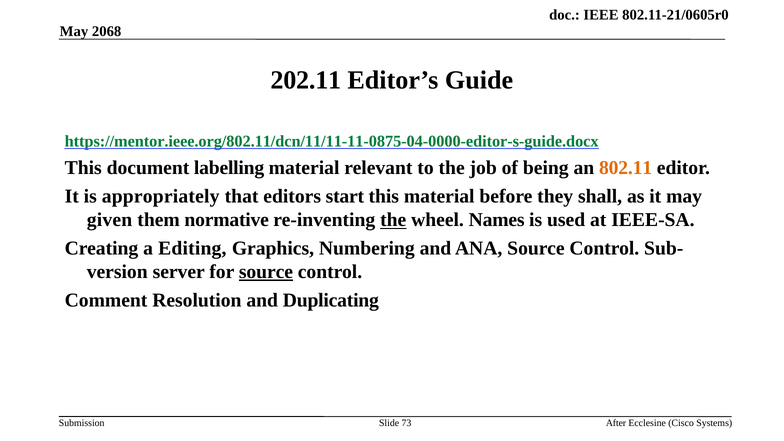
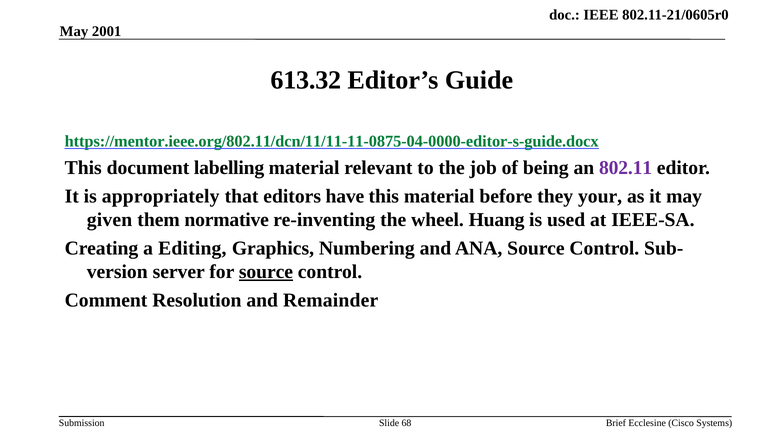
2068: 2068 -> 2001 (107, 31)
202.11: 202.11 -> 613.32 (306, 80)
802.11 colour: orange -> purple (626, 168)
start: start -> have (345, 196)
shall: shall -> your (600, 196)
the underline: present -> none (393, 220)
Names: Names -> Huang (497, 220)
Duplicating: Duplicating -> Remainder (331, 300)
73: 73 -> 68 (406, 423)
After: After -> Brief (616, 423)
